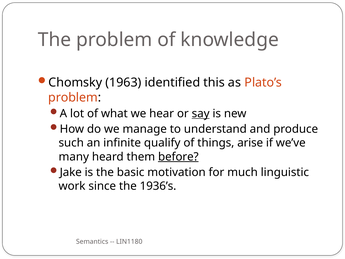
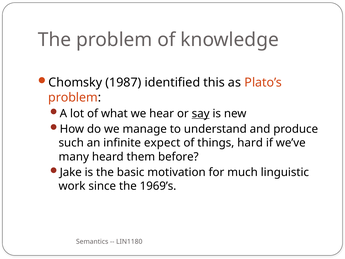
1963: 1963 -> 1987 (123, 82)
qualify: qualify -> expect (162, 143)
arise: arise -> hard (250, 143)
before underline: present -> none (178, 157)
1936’s: 1936’s -> 1969’s (158, 186)
